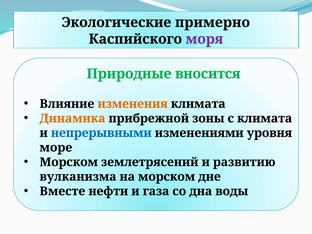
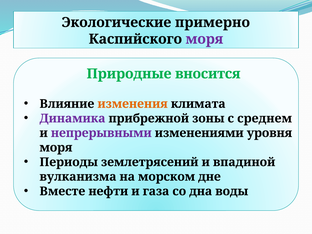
Динамика colour: orange -> purple (72, 118)
с климата: климата -> среднем (265, 118)
непрерывными colour: blue -> purple (101, 133)
море: море -> моря (56, 148)
Морском: Морском -> Периоды (69, 162)
развитию: развитию -> впадиной (244, 162)
